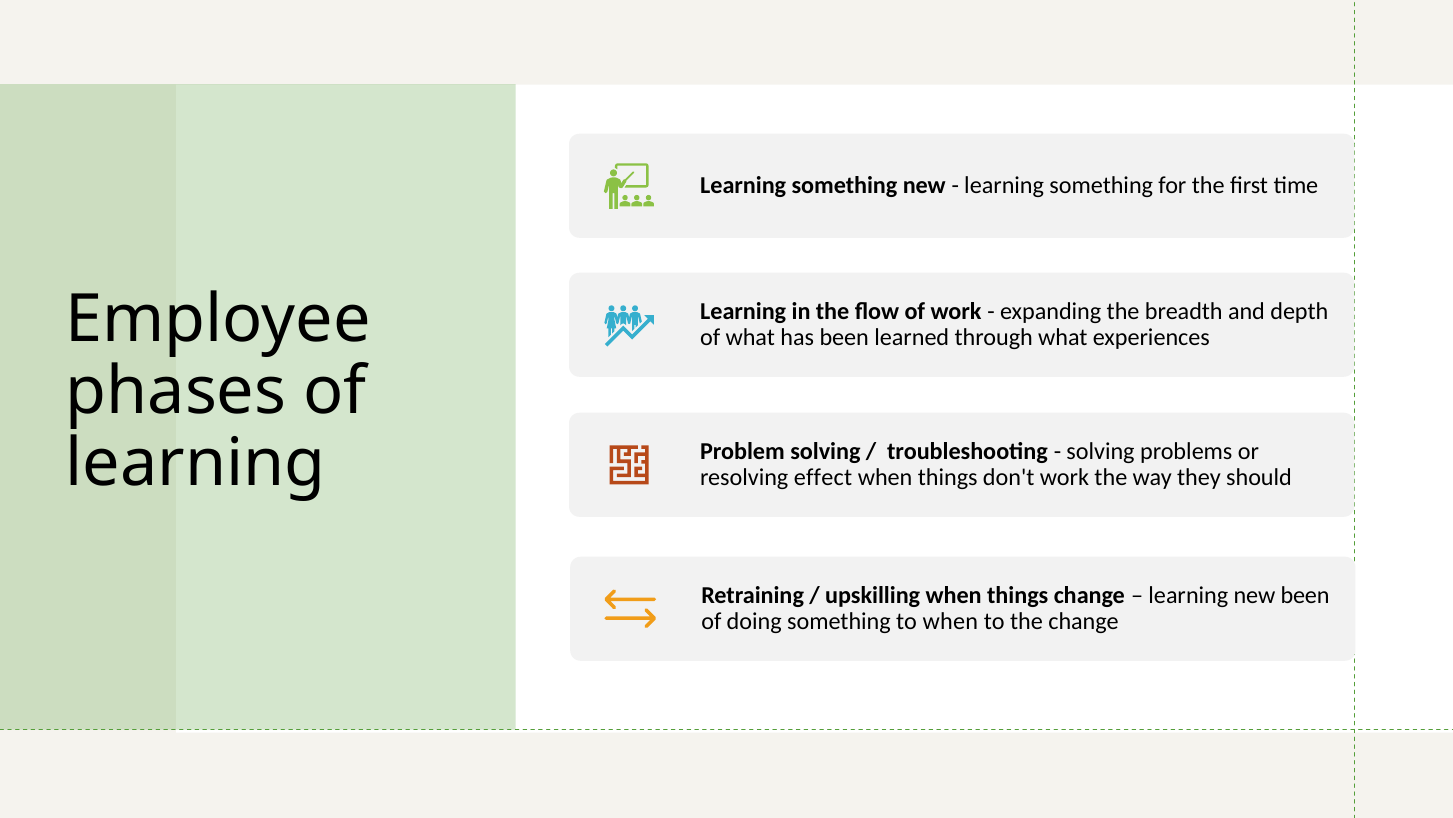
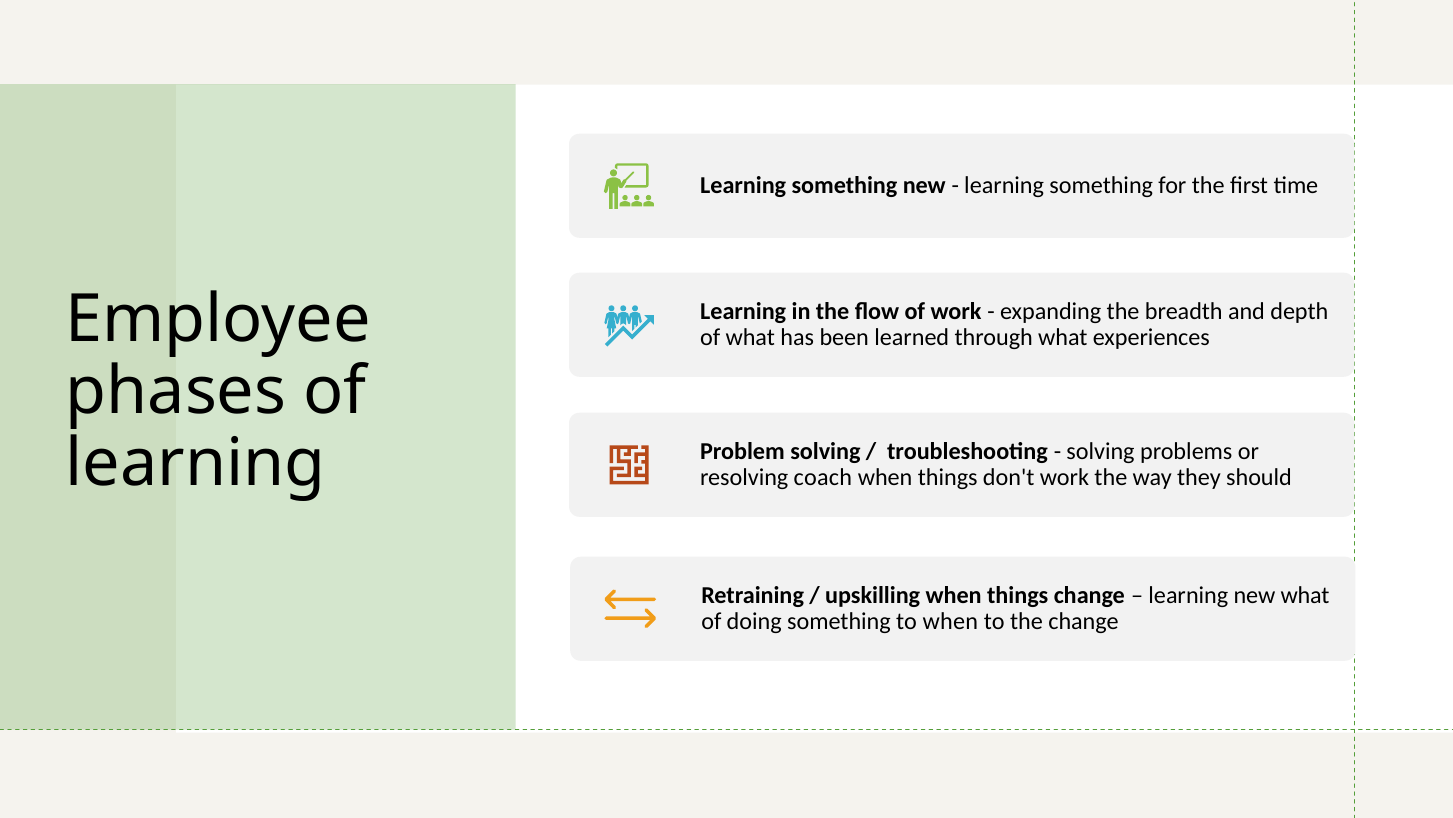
effect: effect -> coach (823, 477)
new been: been -> what (1305, 595)
